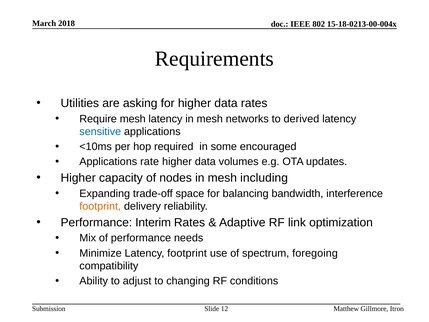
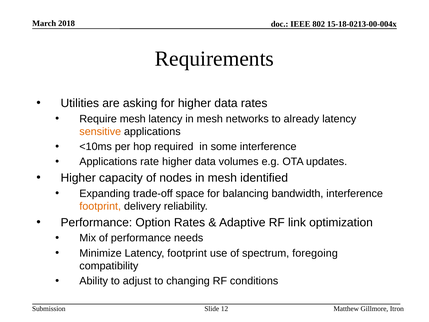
derived: derived -> already (301, 119)
sensitive colour: blue -> orange (100, 132)
some encouraged: encouraged -> interference (268, 147)
including: including -> identified (264, 178)
Interim: Interim -> Option (153, 222)
